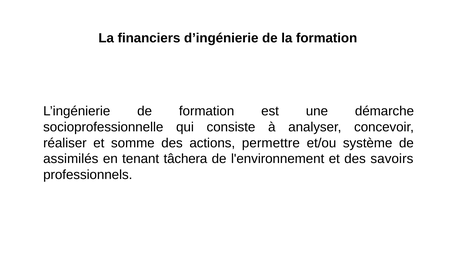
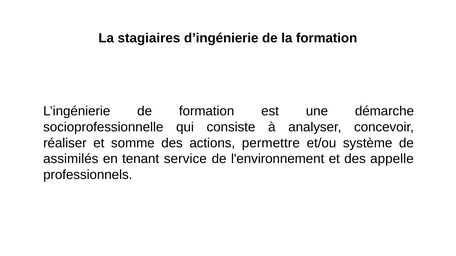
financiers: financiers -> stagiaires (149, 38)
tâchera: tâchera -> service (185, 159)
savoirs: savoirs -> appelle (392, 159)
